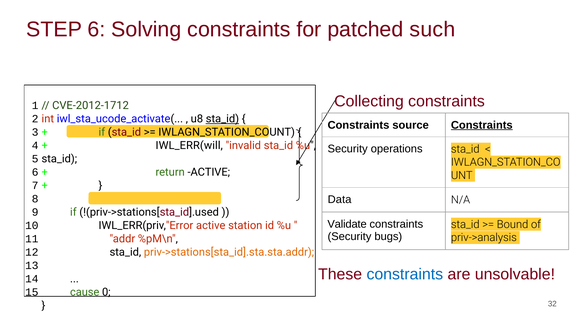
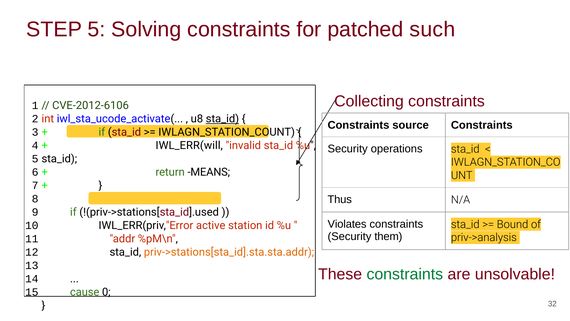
STEP 6: 6 -> 5 (97, 29)
CVE-2012-1712: CVE-2012-1712 -> CVE-2012-6106 (91, 105)
Constraints underline: present -> none (482, 125)
return ACTIVE: ACTIVE -> MEANS (209, 172)
Data: Data -> Thus (340, 199)
Validate: Validate -> Violates (347, 224)
bugs: bugs -> them (388, 236)
constraints colour: blue -> green (405, 274)
